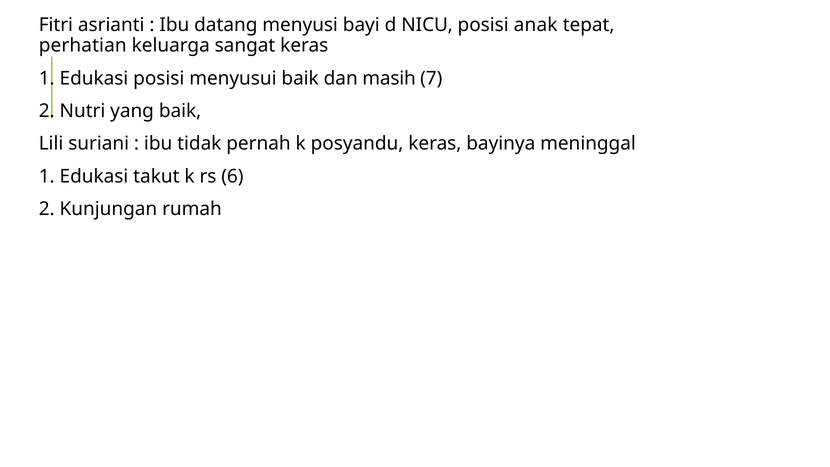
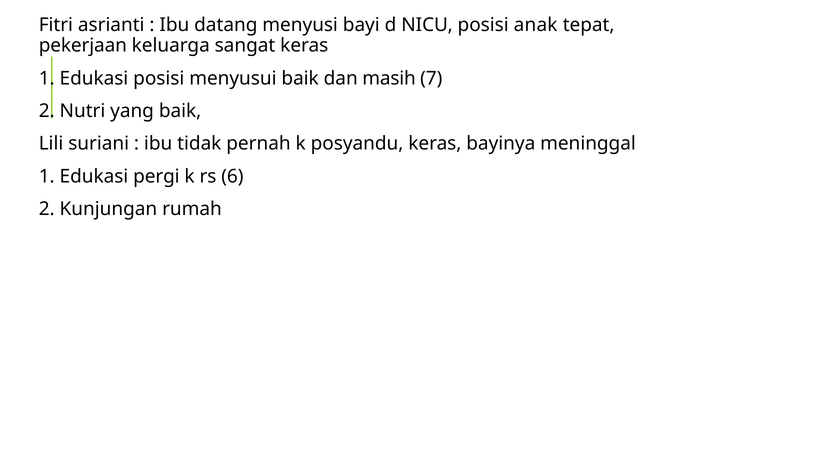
perhatian: perhatian -> pekerjaan (83, 46)
takut: takut -> pergi (156, 176)
